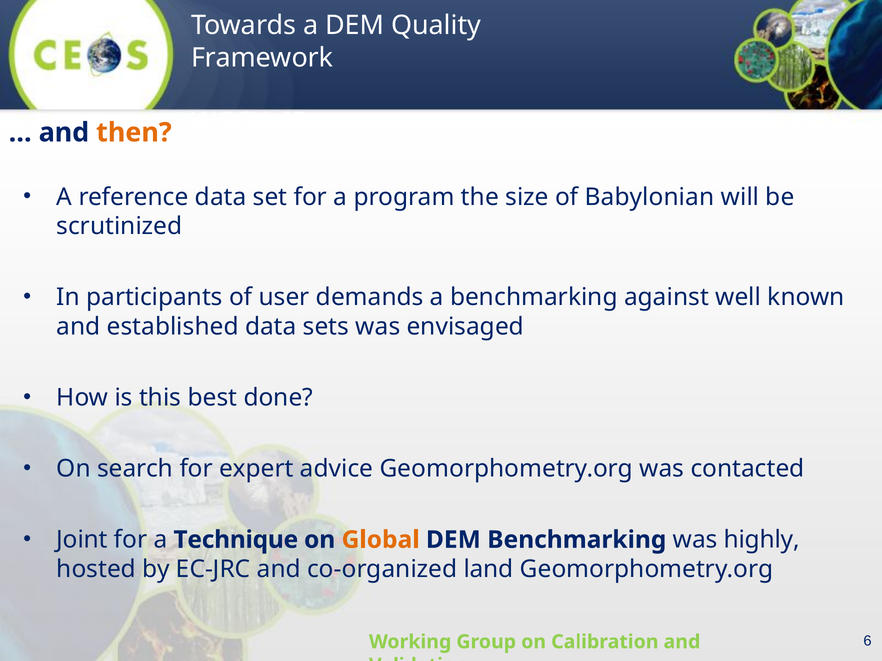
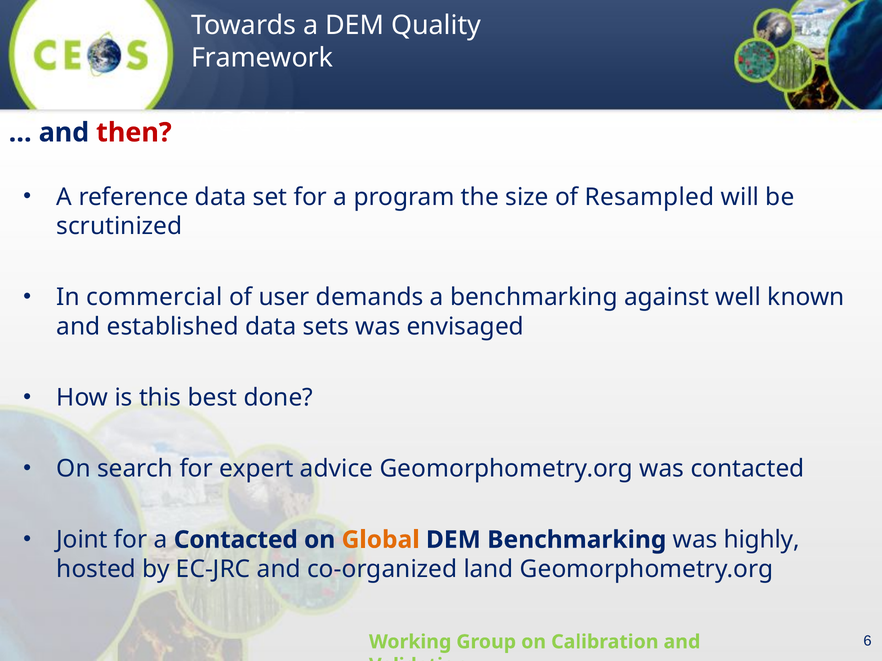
then colour: orange -> red (134, 133)
Babylonian: Babylonian -> Resampled (650, 197)
participants: participants -> commercial (154, 298)
a Technique: Technique -> Contacted (236, 540)
